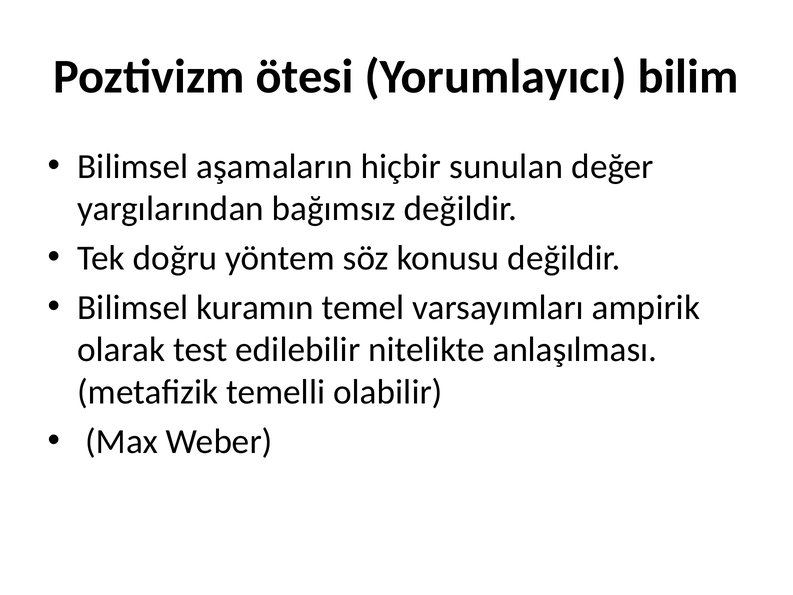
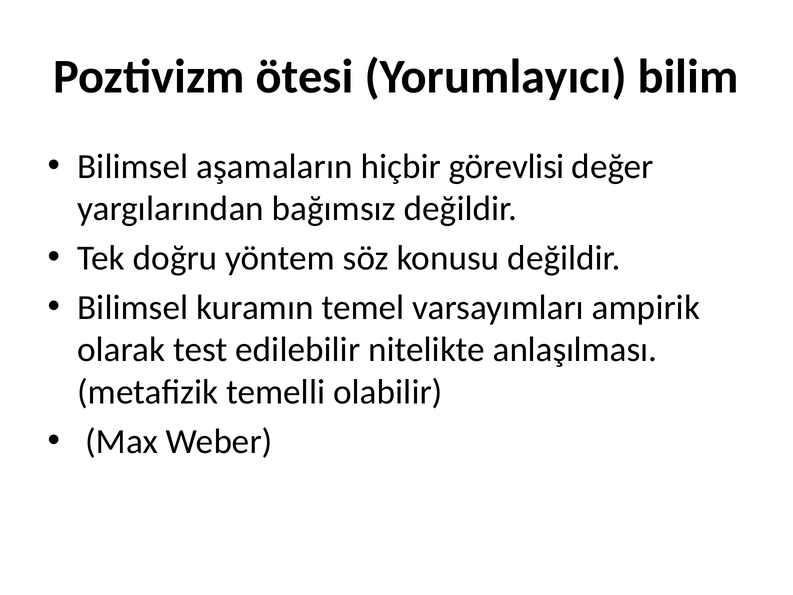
sunulan: sunulan -> görevlisi (507, 166)
